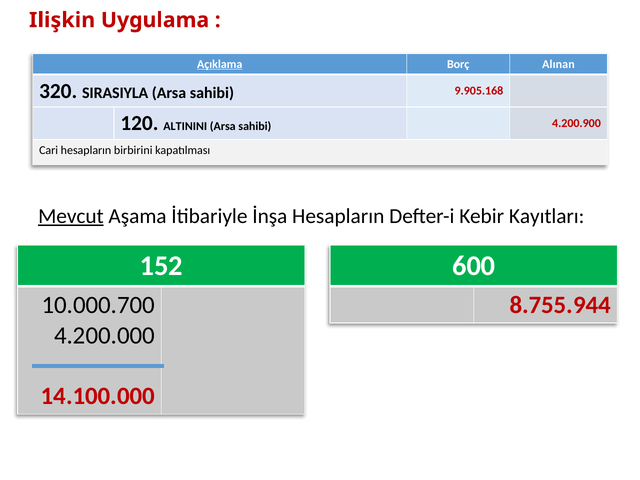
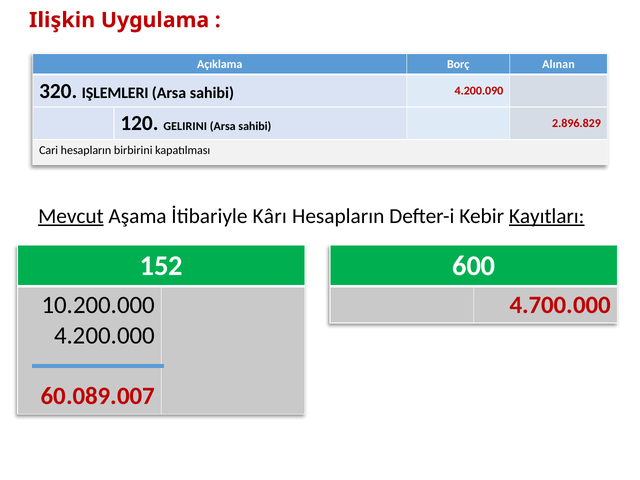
Açıklama underline: present -> none (220, 64)
SIRASIYLA: SIRASIYLA -> IŞLEMLERI (115, 93)
9.905.168: 9.905.168 -> 4.200.090 (479, 91)
ALTININI: ALTININI -> GELIRINI (185, 127)
4.200.900: 4.200.900 -> 2.896.829 (576, 123)
İnşa: İnşa -> Kârı (270, 216)
Kayıtları underline: none -> present (547, 216)
10.000.700: 10.000.700 -> 10.200.000 (98, 305)
8.755.944: 8.755.944 -> 4.700.000 (560, 305)
14.100.000: 14.100.000 -> 60.089.007 (98, 396)
